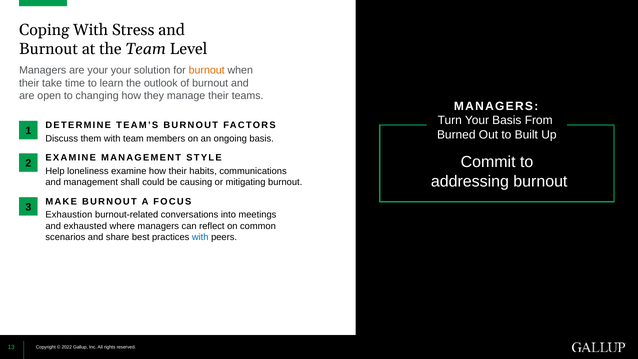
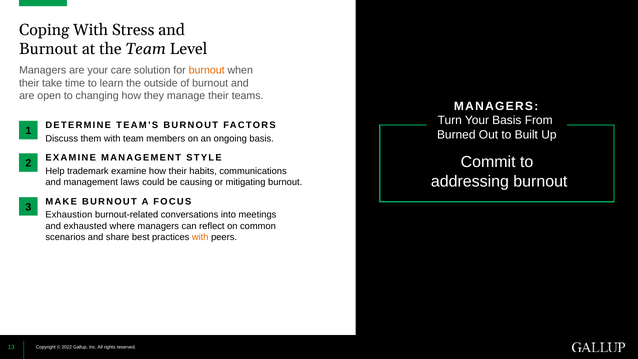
your your: your -> care (121, 70)
outlook: outlook -> outside (161, 83)
loneliness: loneliness -> trademark (88, 171)
shall: shall -> laws (130, 182)
with colour: blue -> orange (200, 237)
